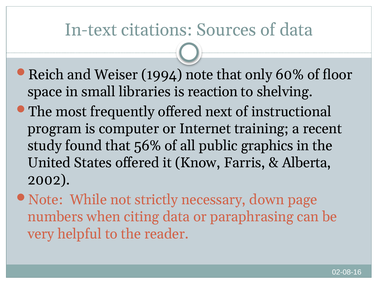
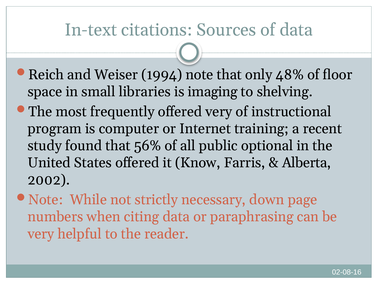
60%: 60% -> 48% (290, 75)
reaction: reaction -> imaging (213, 92)
offered next: next -> very (219, 111)
graphics: graphics -> optional (267, 145)
